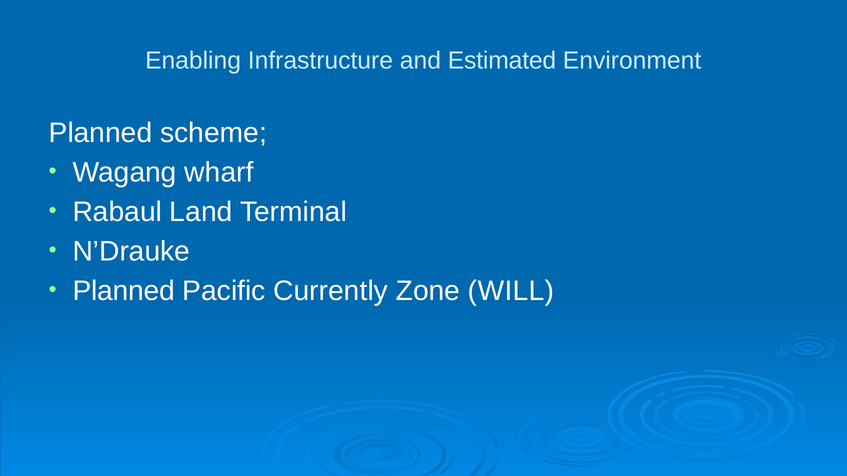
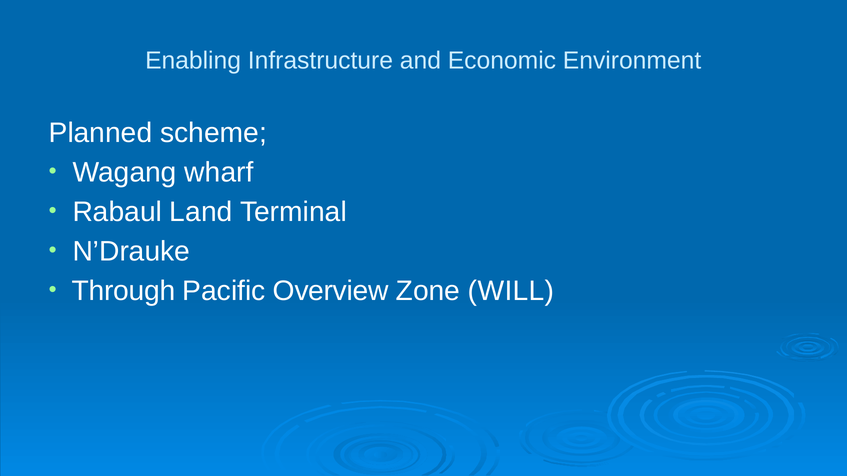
Estimated: Estimated -> Economic (502, 61)
Planned: Planned -> Through (124, 291)
Currently: Currently -> Overview (331, 291)
